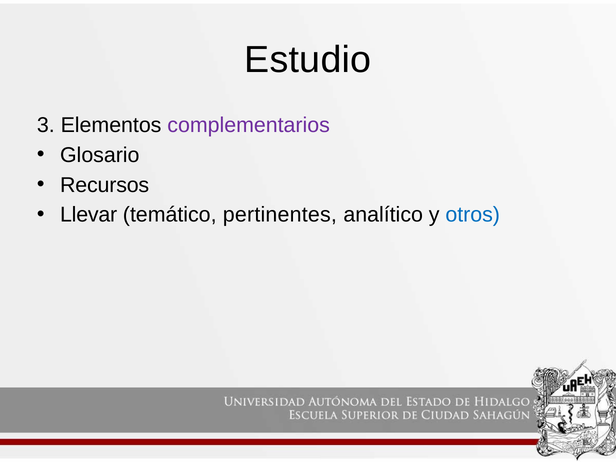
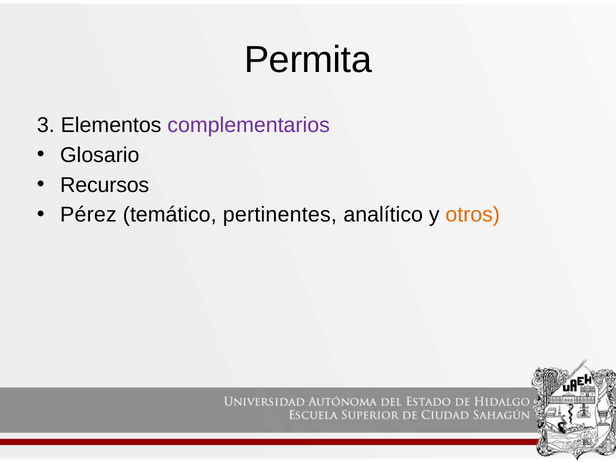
Estudio: Estudio -> Permita (308, 60)
Llevar: Llevar -> Pérez (88, 215)
otros colour: blue -> orange (473, 215)
